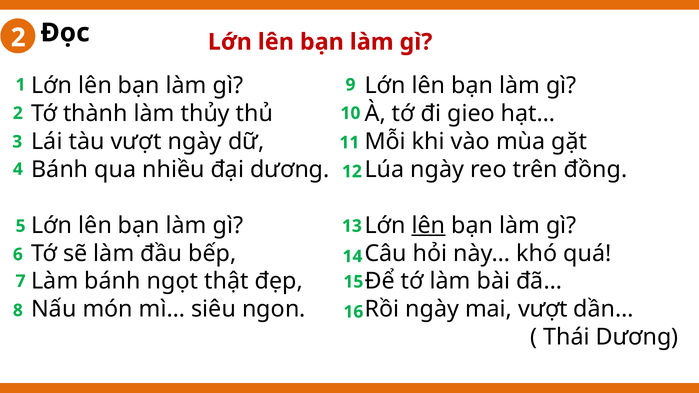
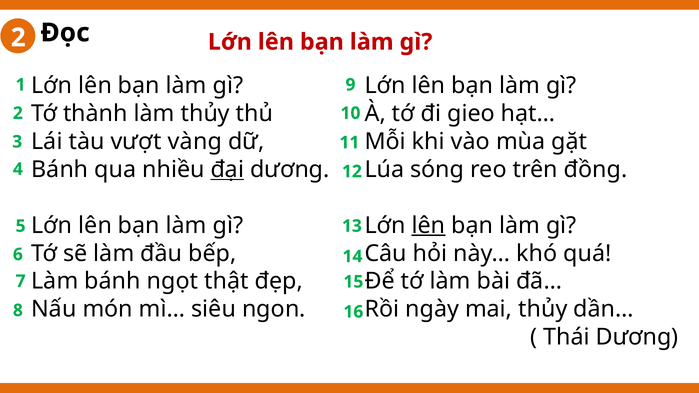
vượt ngày: ngày -> vàng (195, 142)
đại underline: none -> present (227, 170)
Lúa ngày: ngày -> sóng (437, 170)
mai vượt: vượt -> thủy (543, 309)
